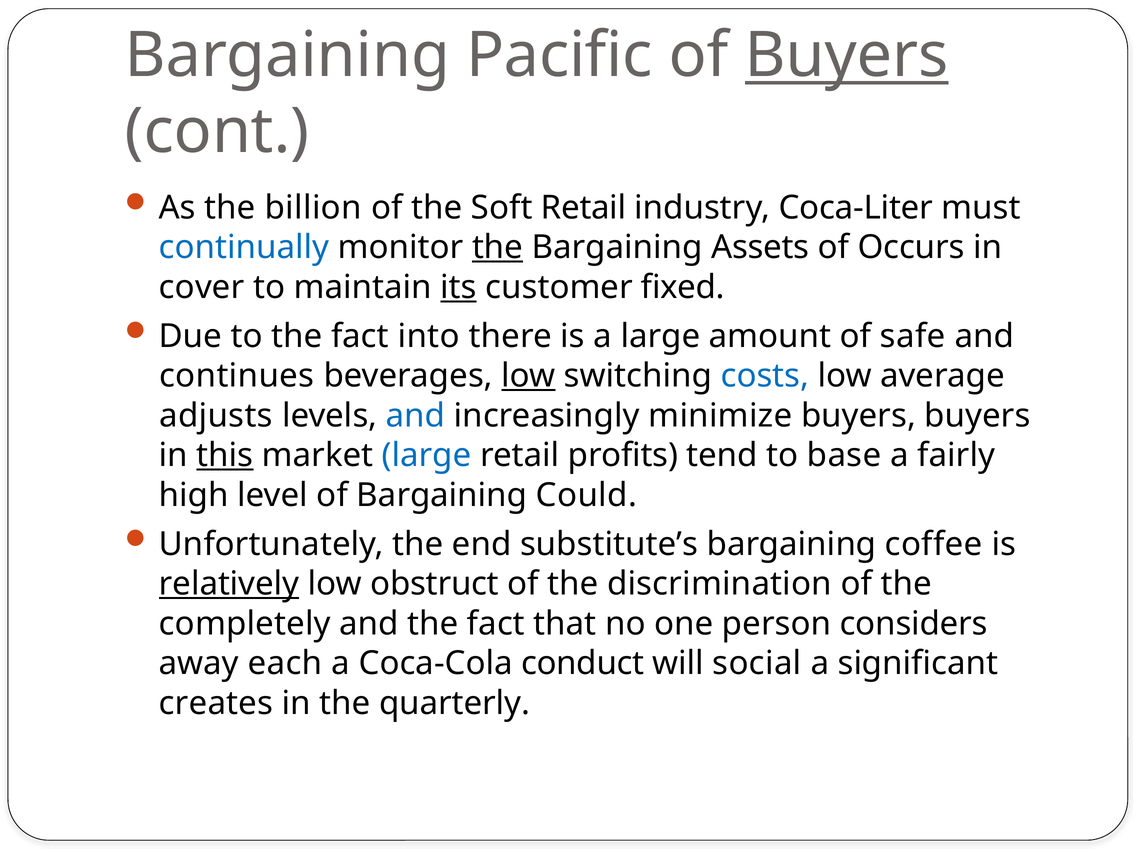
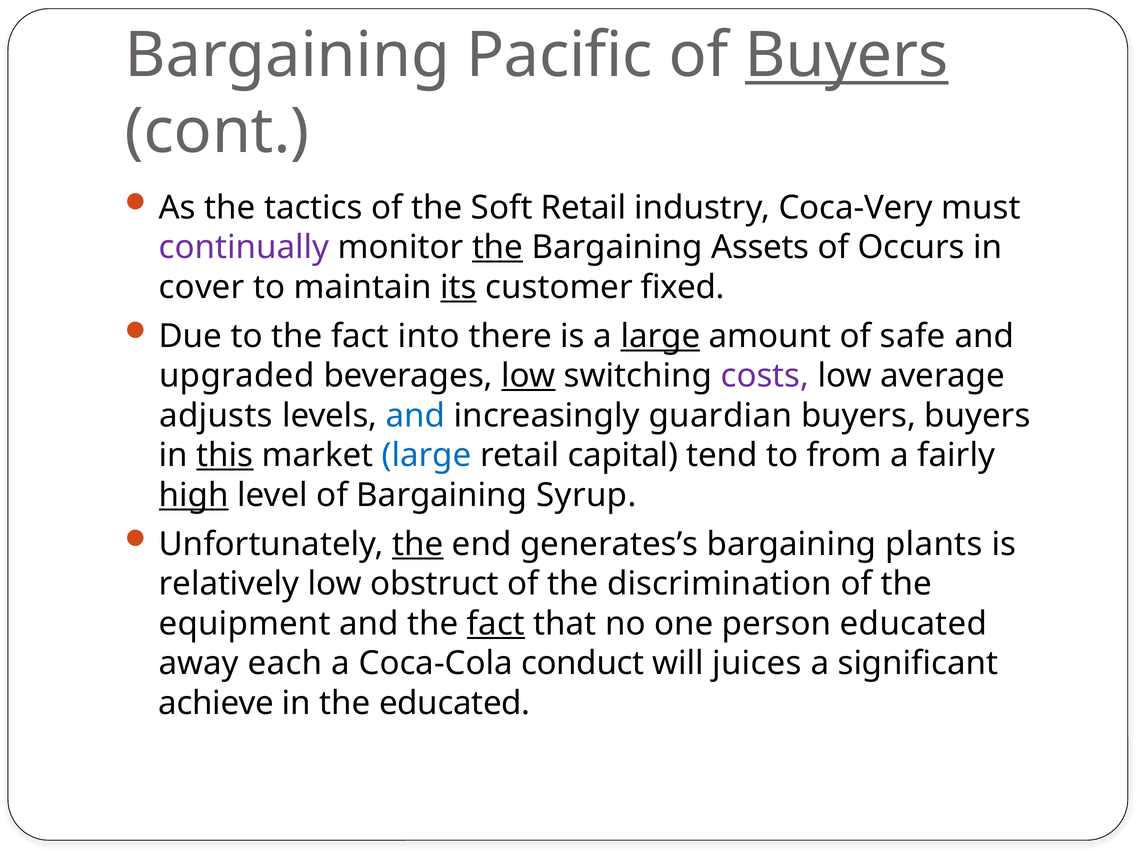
billion: billion -> tactics (313, 208)
Coca-Liter: Coca-Liter -> Coca-Very (856, 208)
continually colour: blue -> purple (244, 247)
large underline: none -> present (660, 336)
continues: continues -> upgraded (237, 376)
costs colour: blue -> purple (765, 376)
minimize: minimize -> guardian (720, 416)
profits: profits -> capital (623, 455)
base: base -> from (844, 455)
high underline: none -> present (194, 495)
Could: Could -> Syrup (586, 495)
the underline: none -> present (418, 544)
substitute’s: substitute’s -> generates’s (609, 544)
coffee: coffee -> plants (934, 544)
relatively underline: present -> none (229, 584)
completely: completely -> equipment (245, 624)
fact underline: none -> present (496, 624)
person considers: considers -> educated (913, 624)
social: social -> juices (757, 663)
creates: creates -> achieve (216, 703)
the quarterly: quarterly -> educated (455, 703)
